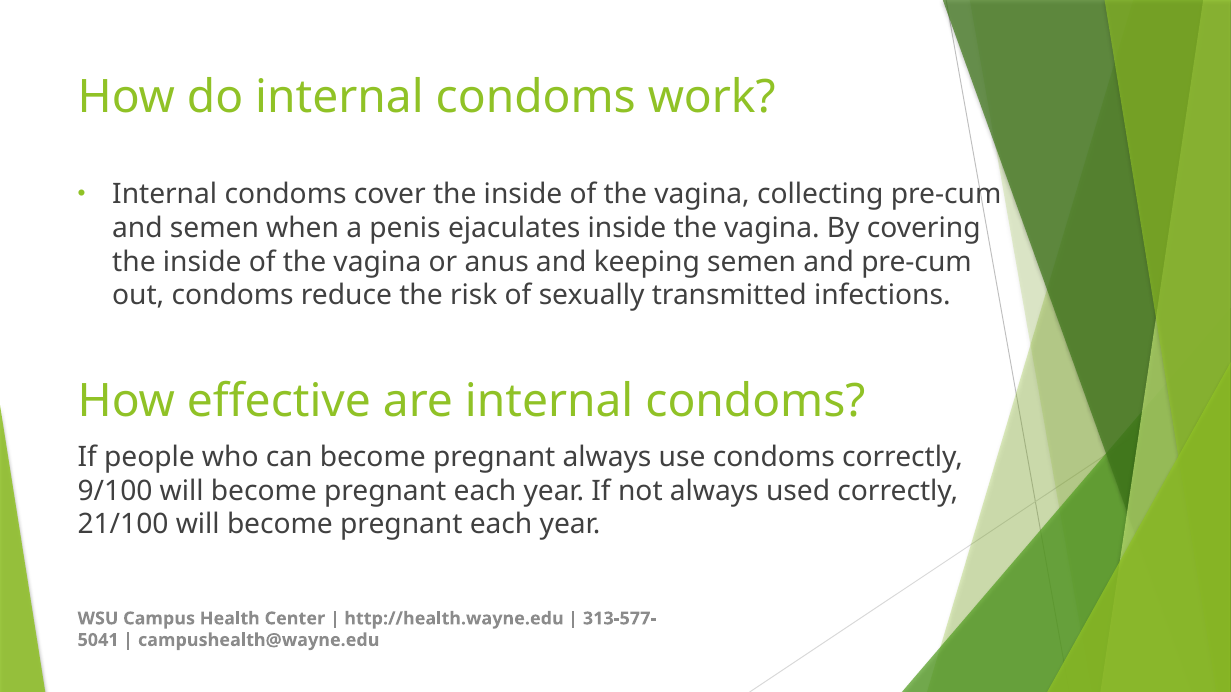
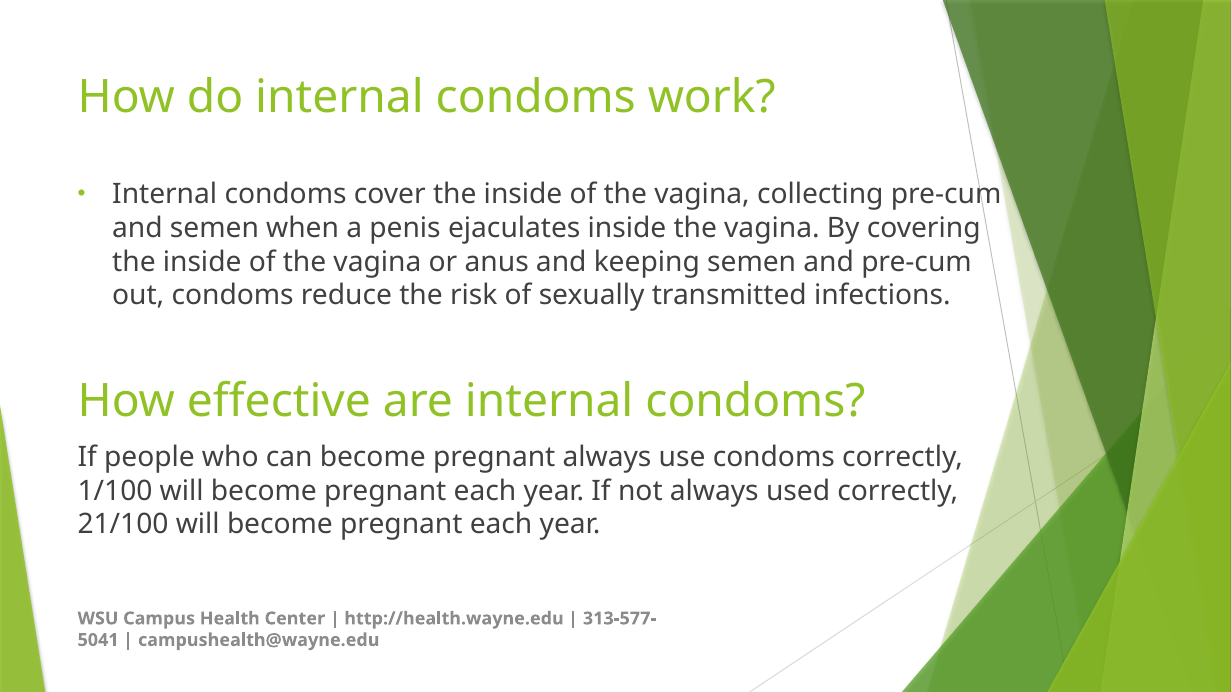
9/100: 9/100 -> 1/100 (115, 491)
